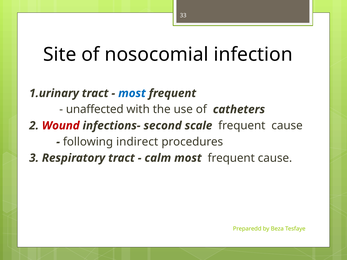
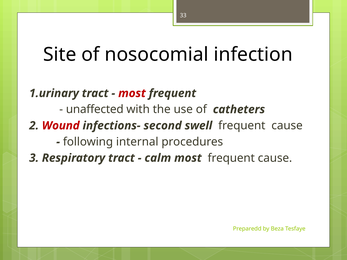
most colour: blue -> red (132, 93)
scale: scale -> swell (199, 126)
indirect: indirect -> internal (137, 142)
